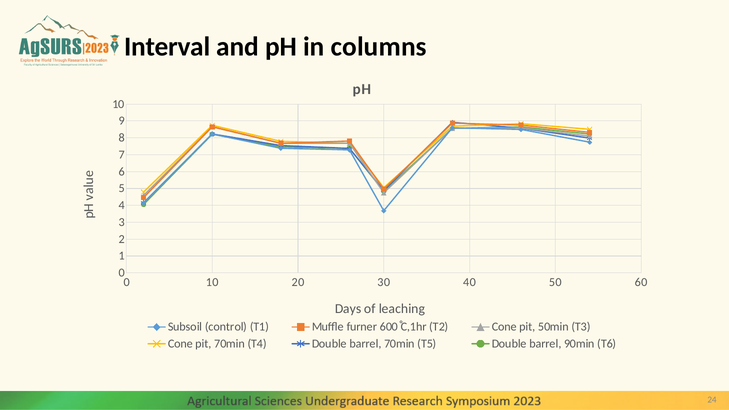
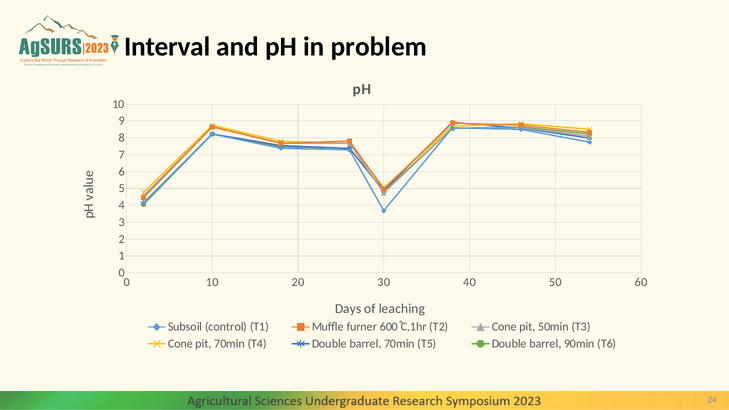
columns: columns -> problem (379, 47)
